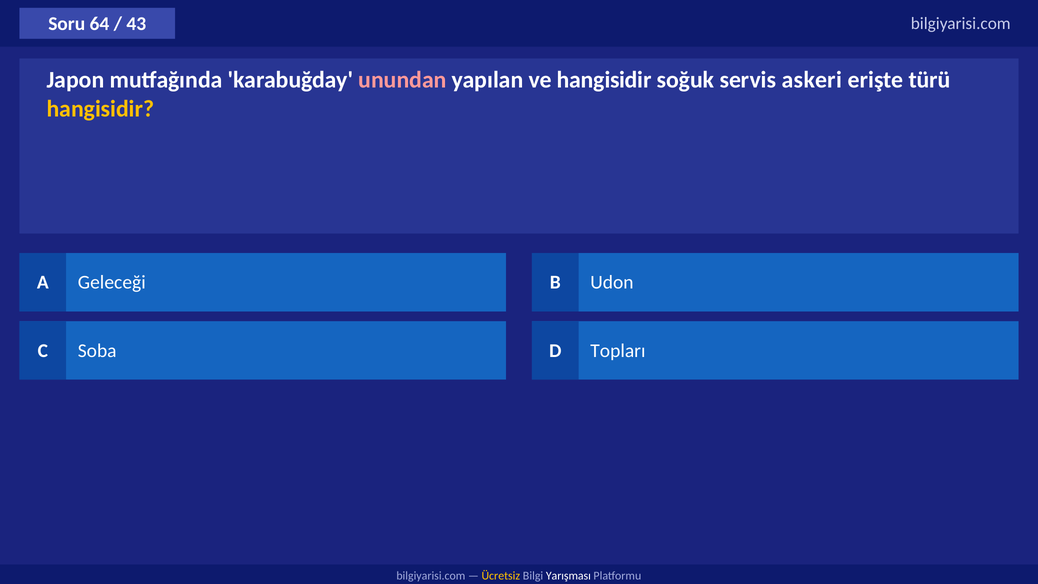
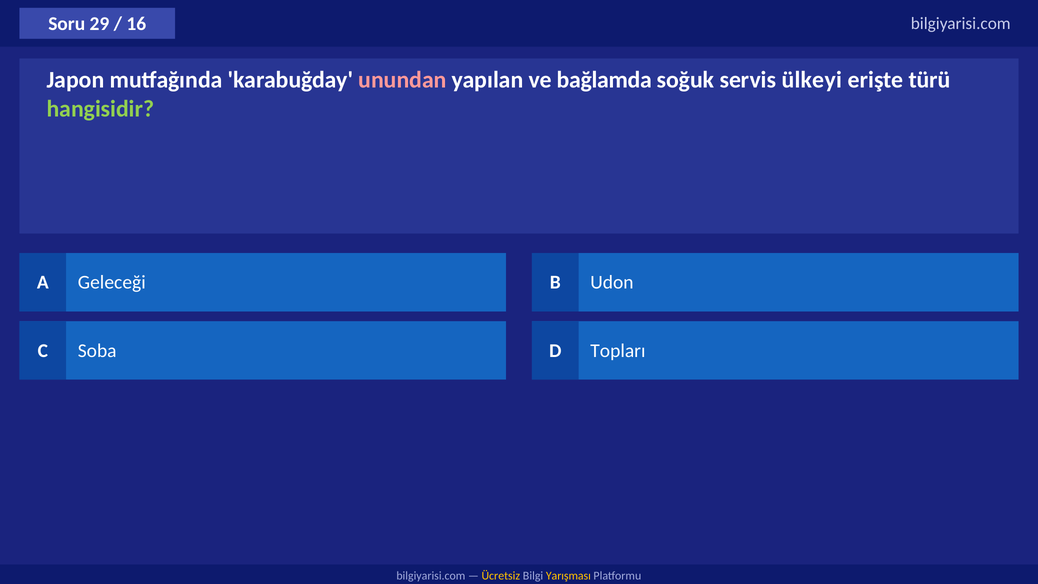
64: 64 -> 29 (99, 24)
43: 43 -> 16 (136, 24)
ve hangisidir: hangisidir -> bağlamda (604, 80)
askeri: askeri -> ülkeyi (812, 80)
hangisidir colour: yellow -> light green (100, 109)
Yarışması colour: white -> yellow (568, 576)
